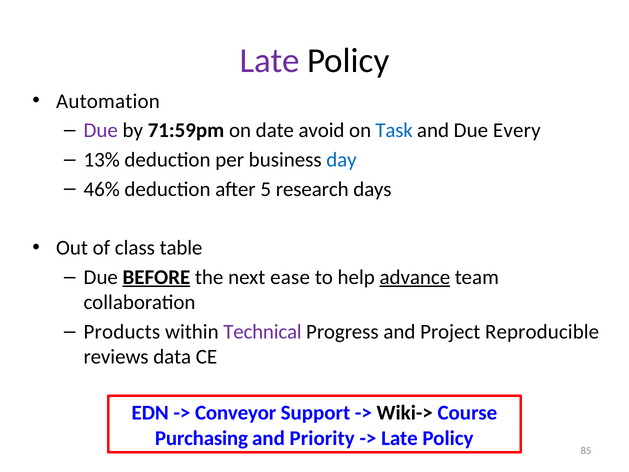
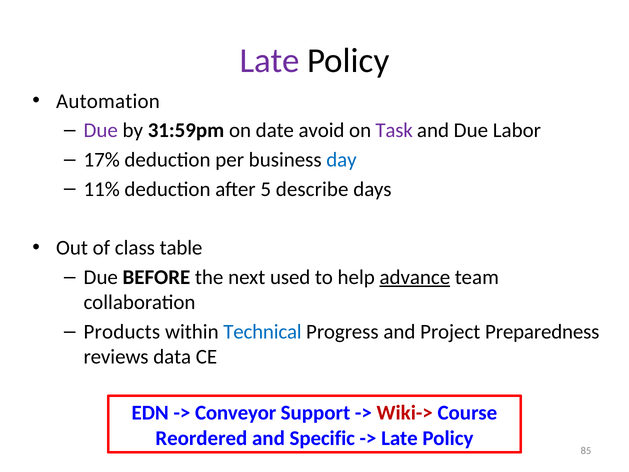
71:59pm: 71:59pm -> 31:59pm (186, 130)
Task colour: blue -> purple (394, 130)
Every: Every -> Labor (517, 130)
13%: 13% -> 17% (102, 160)
46%: 46% -> 11% (102, 189)
research: research -> describe (312, 189)
BEFORE underline: present -> none (156, 277)
ease: ease -> used (290, 277)
Technical colour: purple -> blue (262, 332)
Reproducible: Reproducible -> Preparedness (542, 332)
Wiki-> colour: black -> red (405, 413)
Purchasing: Purchasing -> Reordered (201, 438)
Priority: Priority -> Specific (322, 438)
